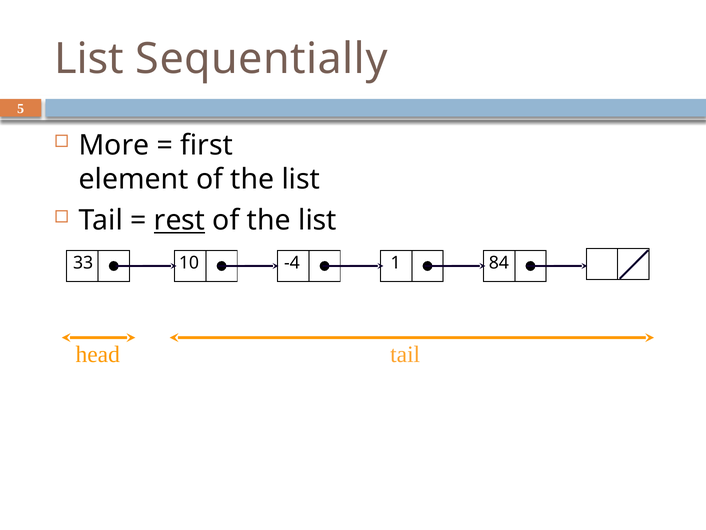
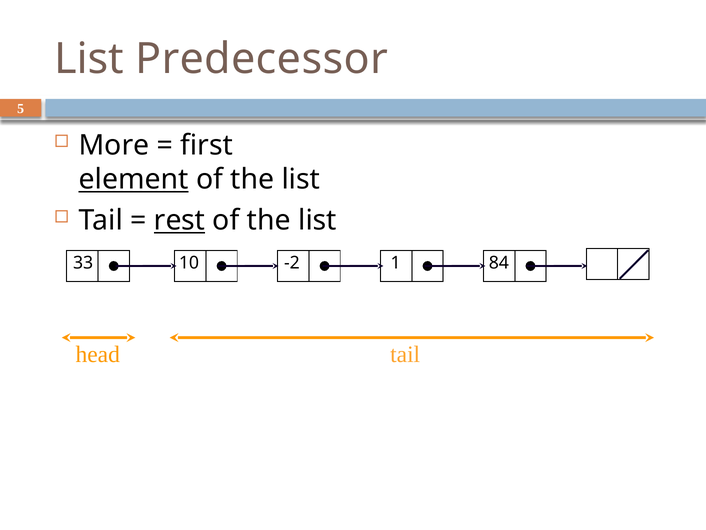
Sequentially: Sequentially -> Predecessor (262, 59)
element underline: none -> present (134, 179)
-4: -4 -> -2 (292, 263)
